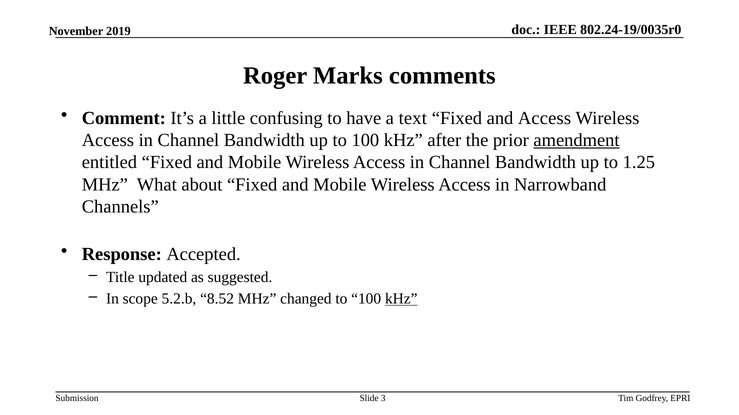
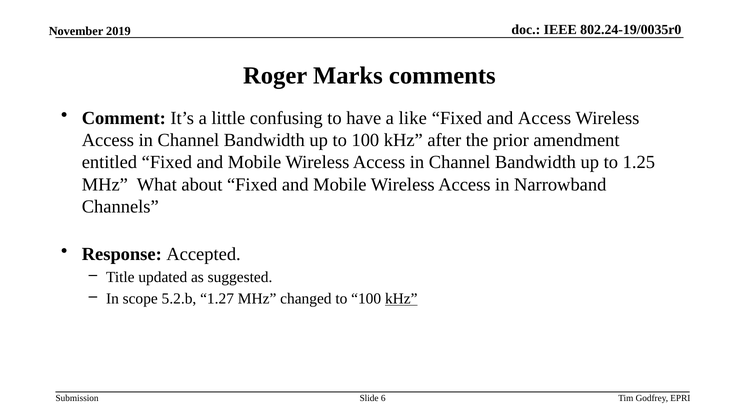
text: text -> like (413, 118)
amendment underline: present -> none (577, 140)
8.52: 8.52 -> 1.27 (217, 299)
3: 3 -> 6 (383, 399)
